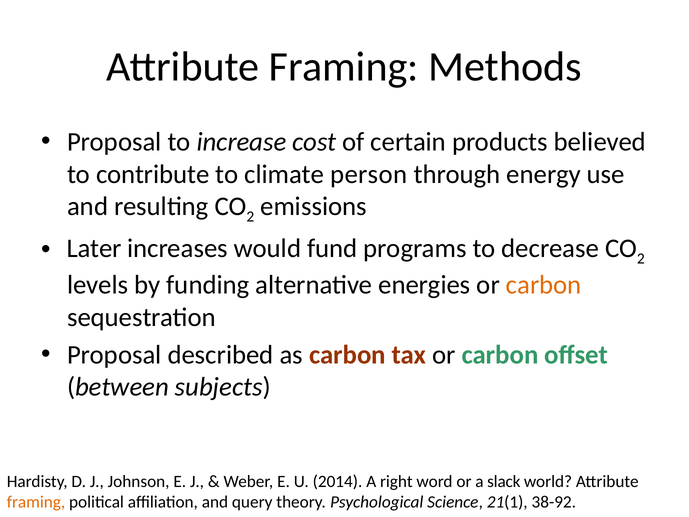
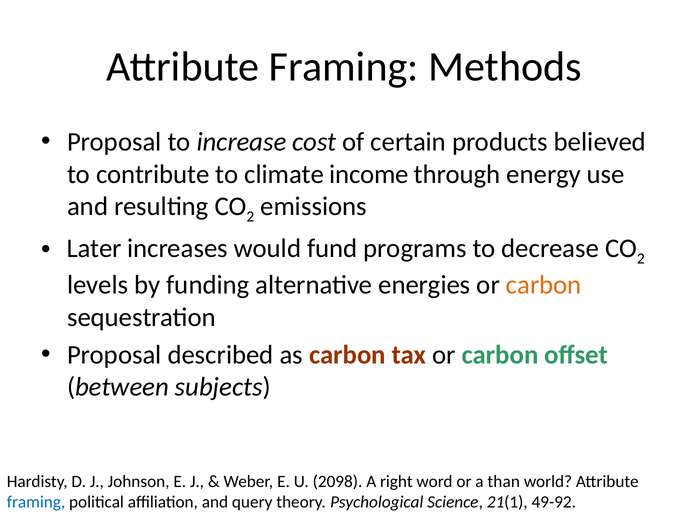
person: person -> income (369, 174)
2014: 2014 -> 2098 (338, 481)
slack: slack -> than (504, 481)
framing colour: orange -> blue (36, 502)
38-92: 38-92 -> 49-92 (554, 502)
